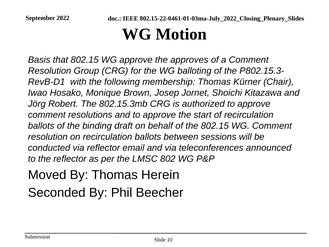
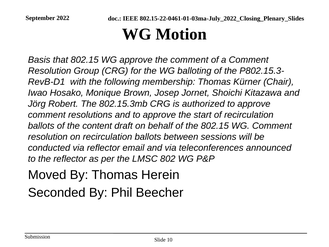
the approves: approves -> comment (189, 60)
binding: binding -> content (97, 126)
